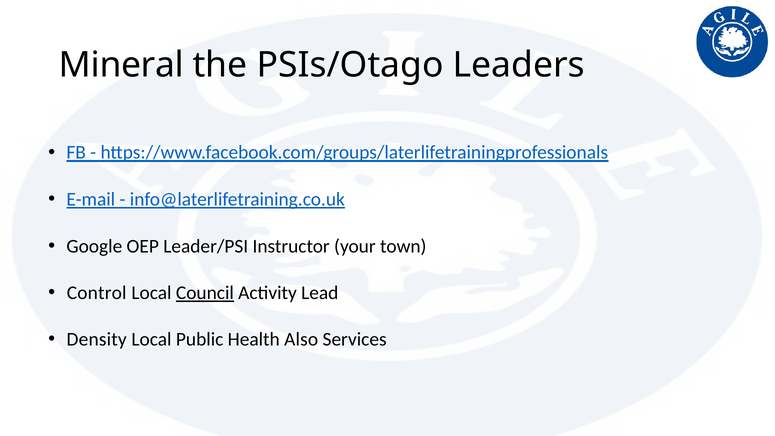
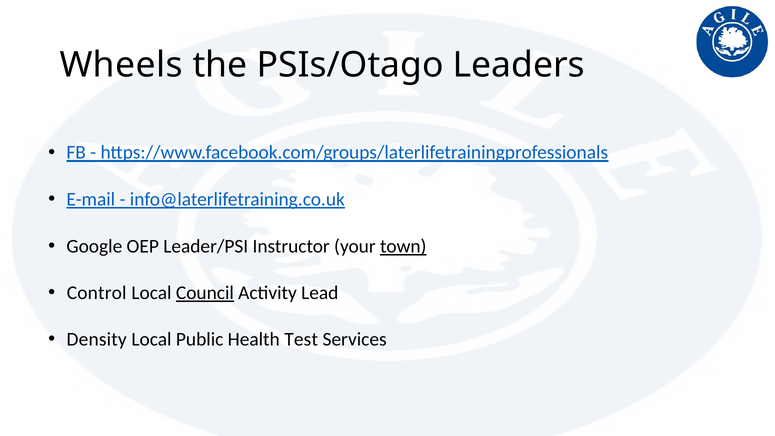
Mineral: Mineral -> Wheels (121, 65)
town underline: none -> present (403, 246)
Also: Also -> Test (301, 339)
